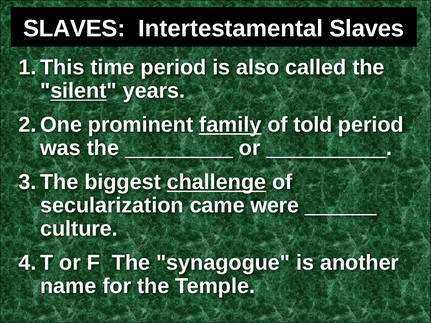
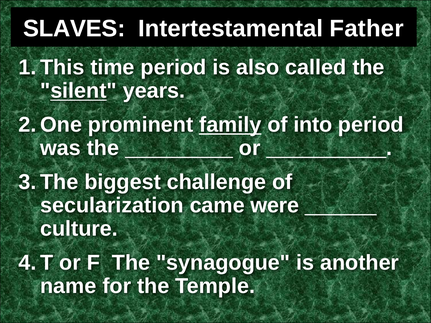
Intertestamental Slaves: Slaves -> Father (367, 29)
told: told -> into (313, 125)
challenge underline: present -> none (217, 182)
